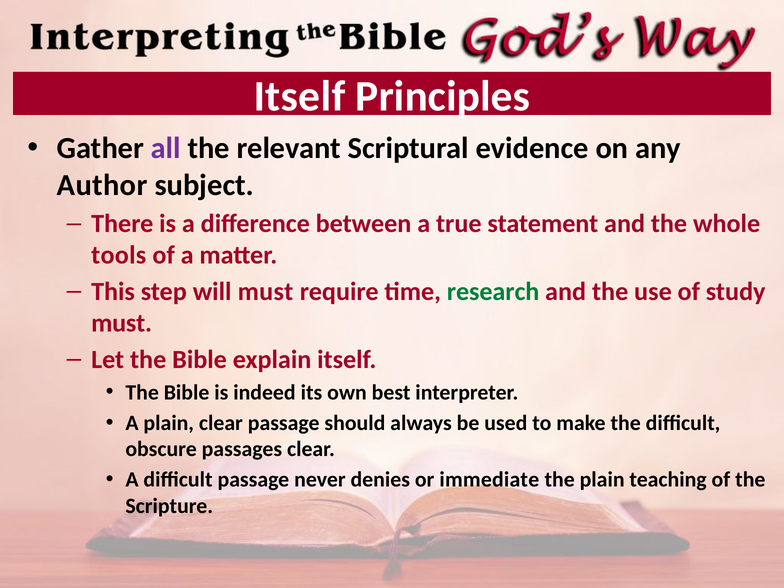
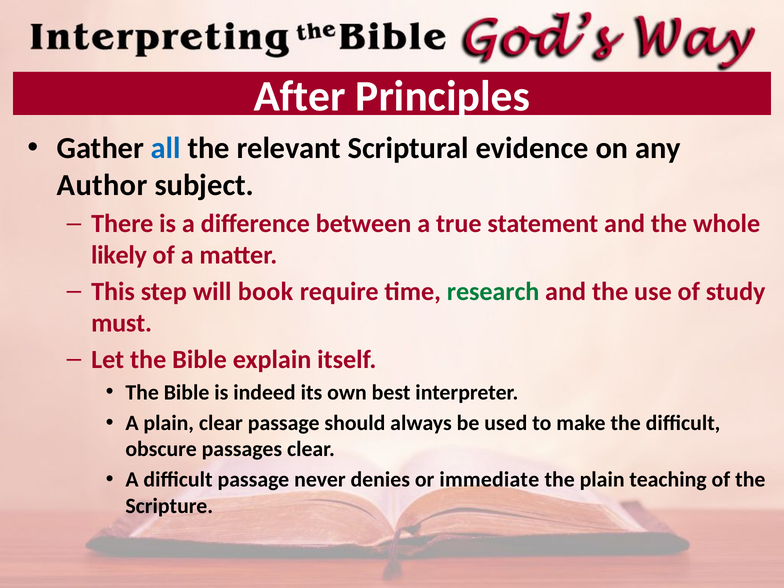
Itself: Itself -> After (300, 96)
all colour: purple -> blue (166, 148)
tools: tools -> likely (119, 255)
will must: must -> book (265, 292)
